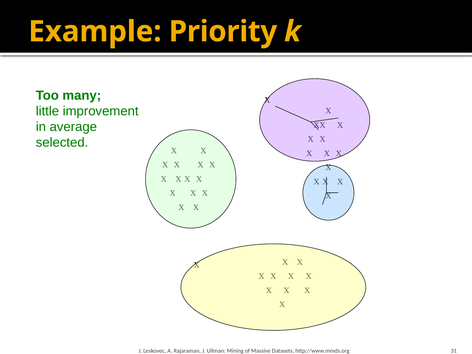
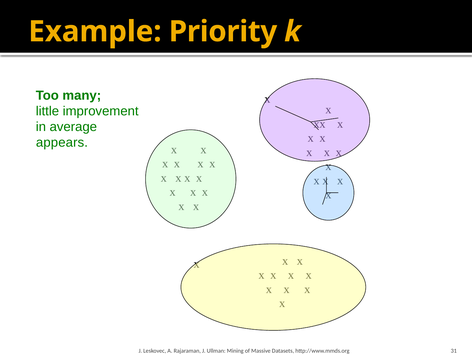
selected: selected -> appears (62, 143)
